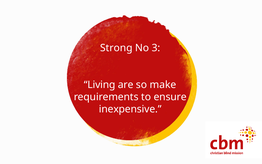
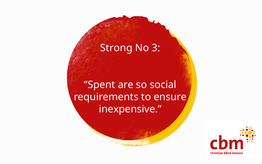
Living: Living -> Spent (100, 85)
make: make -> social (163, 85)
